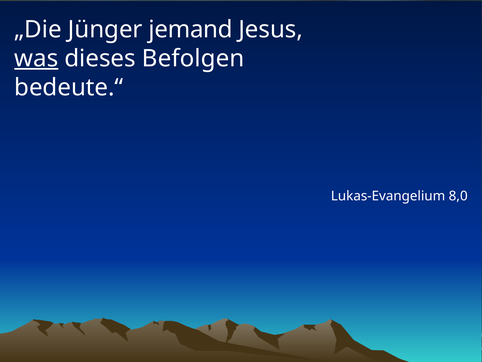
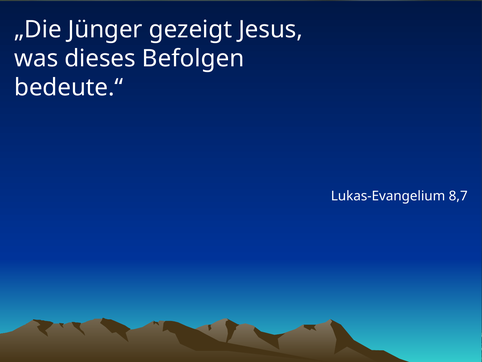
jemand: jemand -> gezeigt (190, 30)
was underline: present -> none (36, 58)
8,0: 8,0 -> 8,7 (458, 196)
